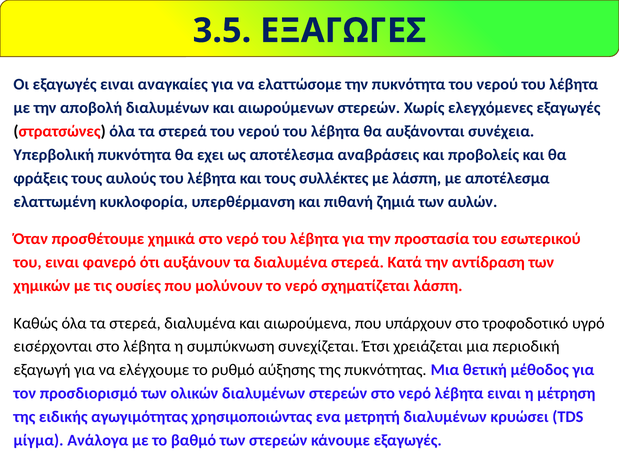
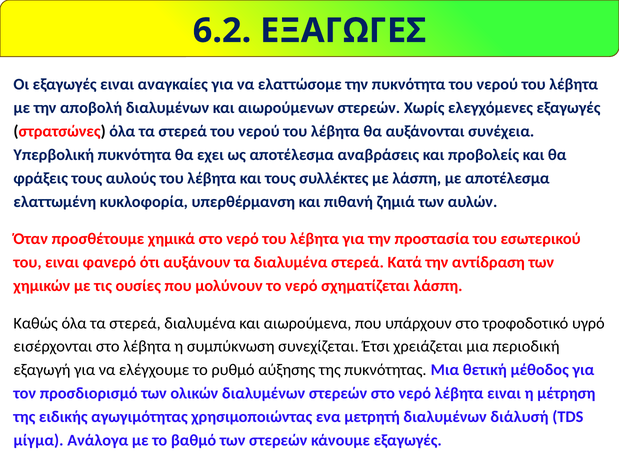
3.5: 3.5 -> 6.2 (222, 31)
κρυώσει: κρυώσει -> διάλυσή (519, 417)
